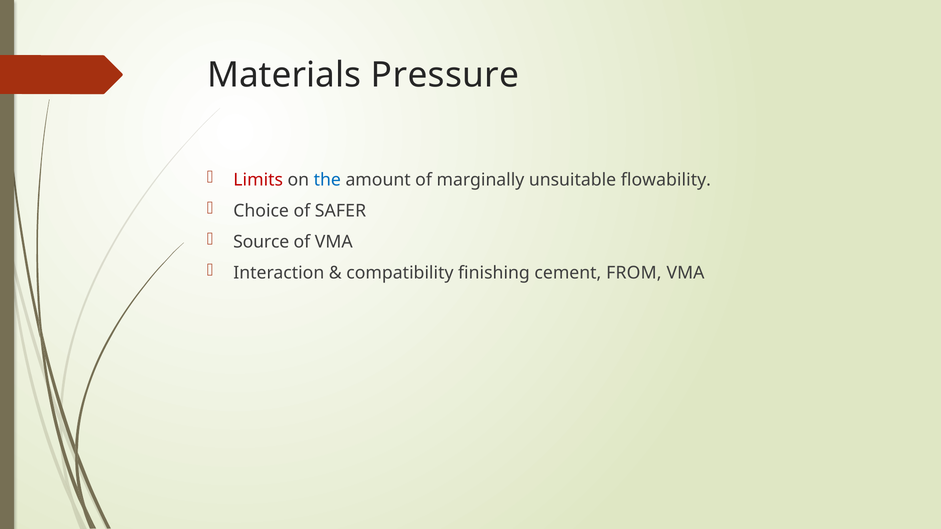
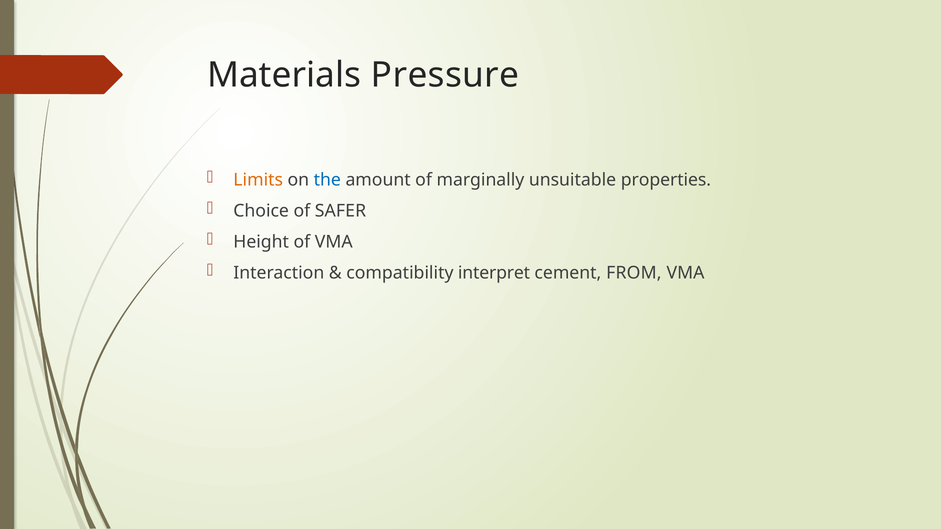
Limits colour: red -> orange (258, 180)
flowability: flowability -> properties (666, 180)
Source: Source -> Height (261, 242)
finishing: finishing -> interpret (494, 273)
